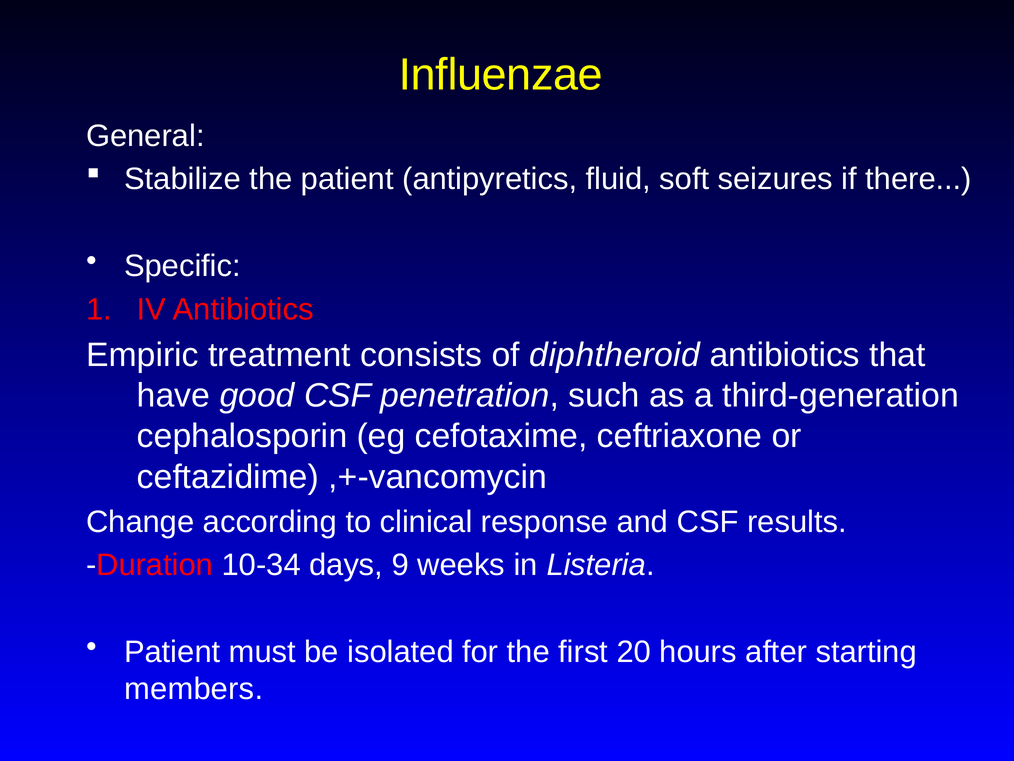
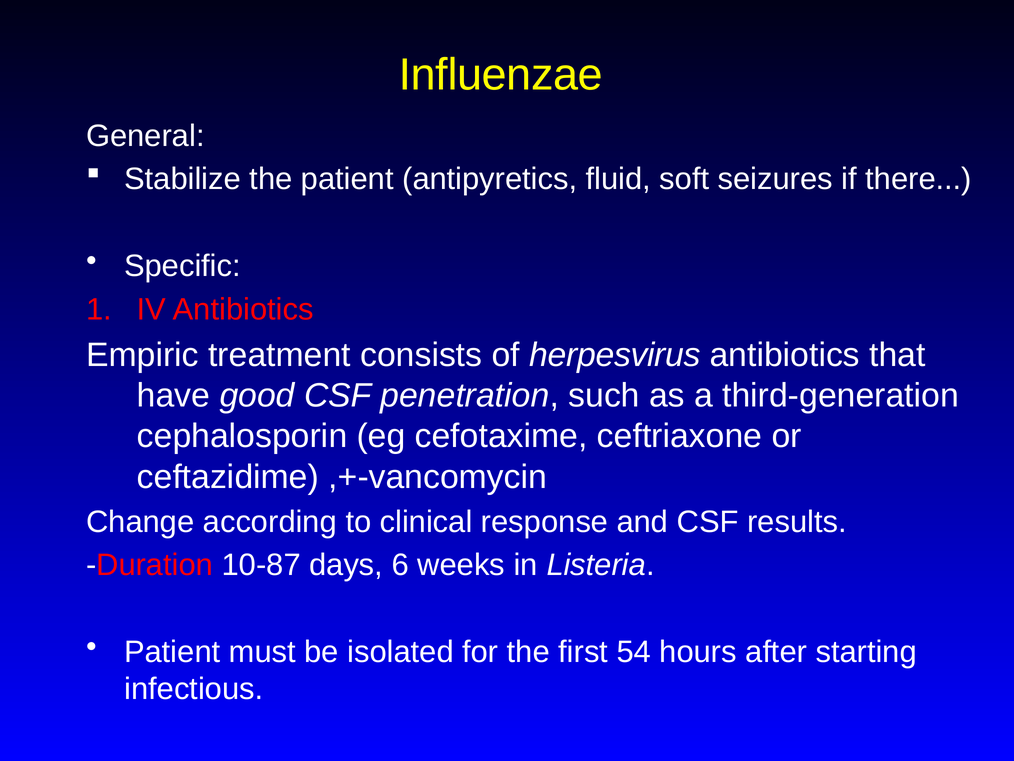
diphtheroid: diphtheroid -> herpesvirus (615, 355)
10-34: 10-34 -> 10-87 (261, 565)
9: 9 -> 6 (400, 565)
20: 20 -> 54 (634, 652)
members: members -> infectious (194, 689)
